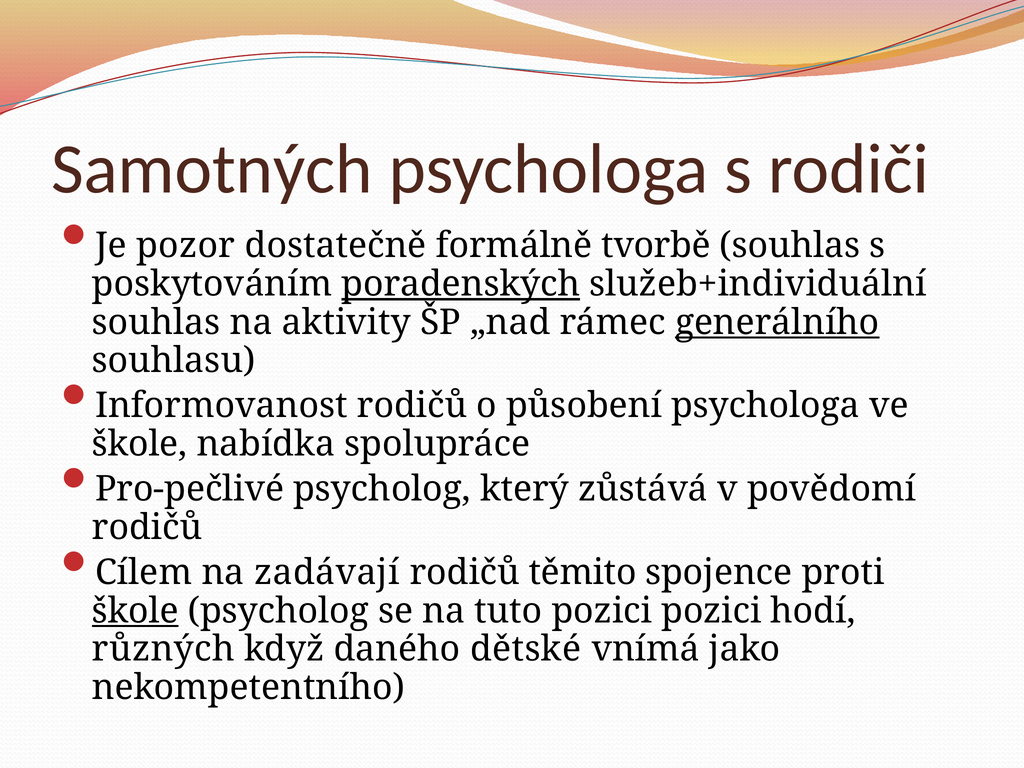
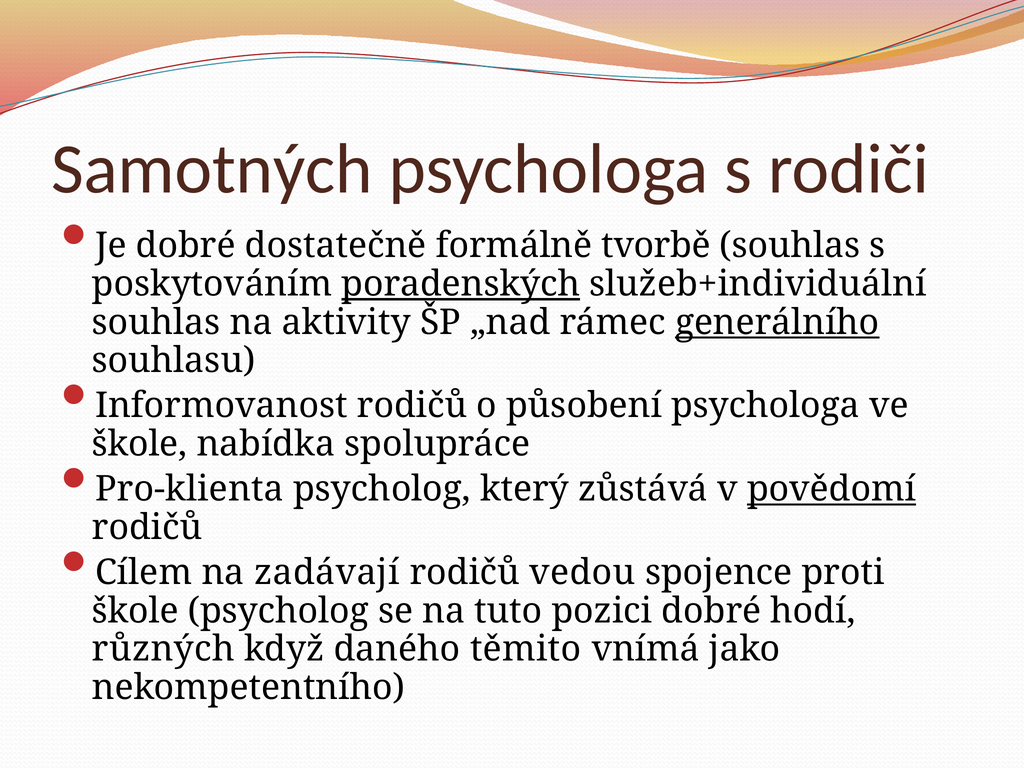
Je pozor: pozor -> dobré (186, 246)
Pro-pečlivé: Pro-pečlivé -> Pro-klienta (189, 489)
povědomí underline: none -> present (832, 489)
těmito: těmito -> vedou (582, 572)
škole underline: present -> none (135, 611)
pozici pozici: pozici -> dobré (711, 611)
dětské: dětské -> těmito (526, 649)
